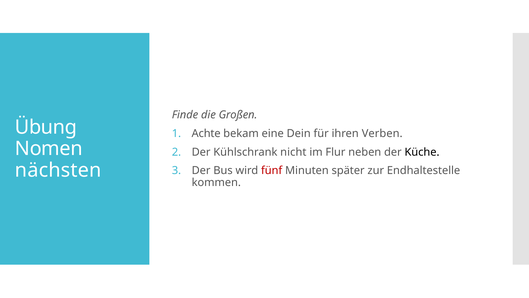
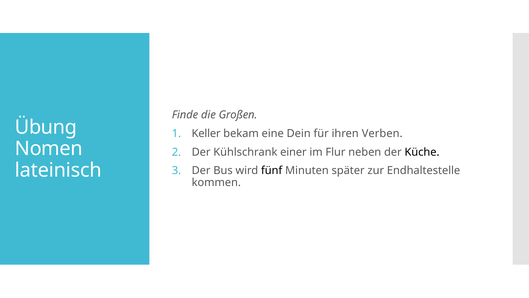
Achte: Achte -> Keller (206, 133)
nicht: nicht -> einer (293, 152)
nächsten: nächsten -> lateinisch (58, 170)
fünf colour: red -> black (272, 170)
